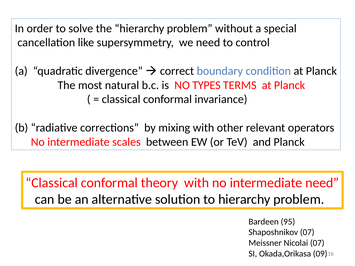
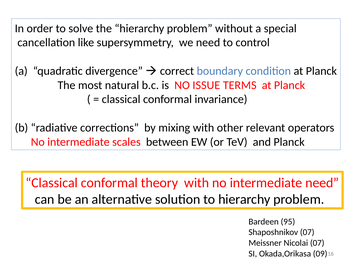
TYPES: TYPES -> ISSUE (206, 85)
